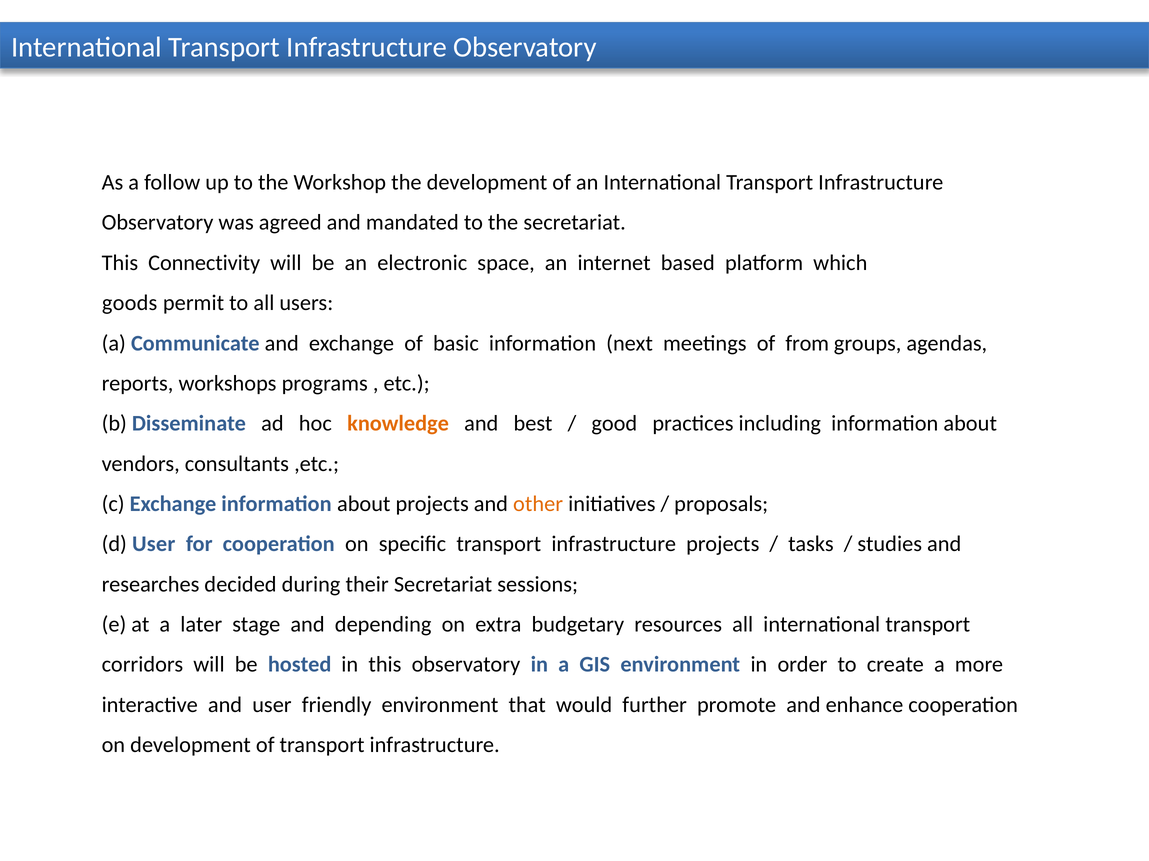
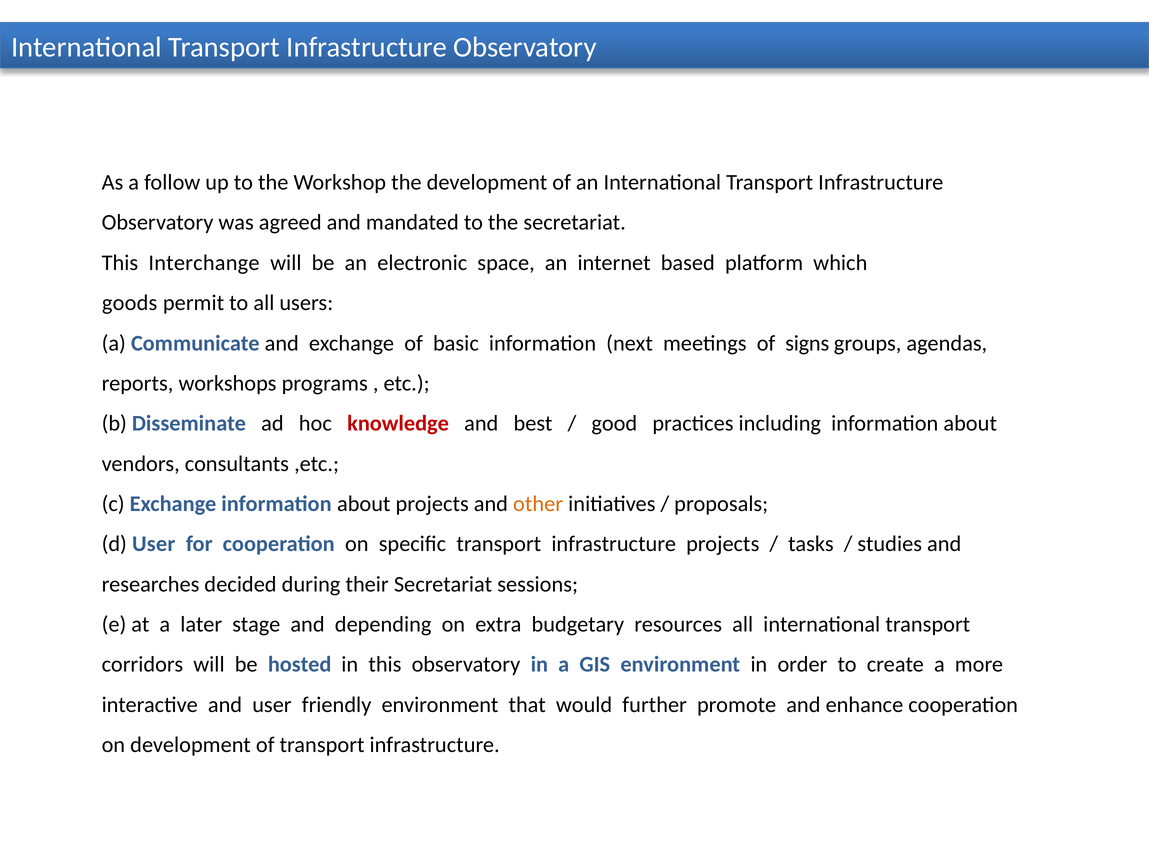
Connectivity: Connectivity -> Interchange (204, 263)
from: from -> signs (807, 343)
knowledge colour: orange -> red (398, 424)
